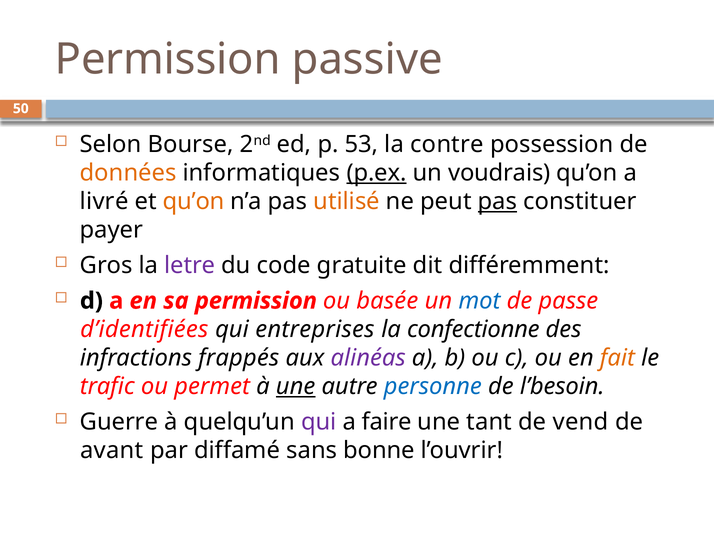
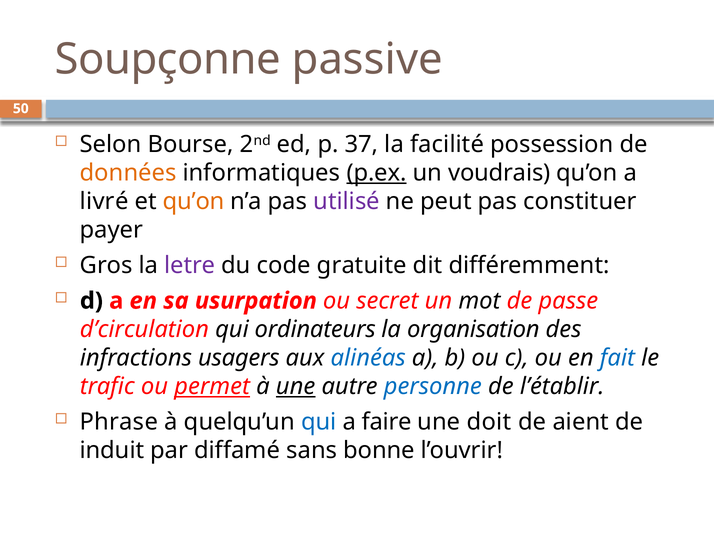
Permission: Permission -> Soupçonne (168, 60)
53: 53 -> 37 (362, 144)
contre: contre -> facilité (447, 144)
utilisé colour: orange -> purple (347, 202)
pas underline: present -> none (497, 202)
sa permission: permission -> usurpation (256, 301)
basée: basée -> secret (387, 301)
mot colour: blue -> black (479, 301)
d’identifiées: d’identifiées -> d’circulation (144, 330)
entreprises: entreprises -> ordinateurs (315, 330)
confectionne: confectionne -> organisation (473, 330)
frappés: frappés -> usagers (239, 358)
alinéas colour: purple -> blue (368, 358)
fait colour: orange -> blue (617, 358)
permet underline: none -> present (212, 387)
l’besoin: l’besoin -> l’établir (562, 387)
Guerre: Guerre -> Phrase (119, 422)
qui colour: purple -> blue (319, 422)
tant: tant -> doit (489, 422)
vend: vend -> aient (581, 422)
avant: avant -> induit (112, 451)
